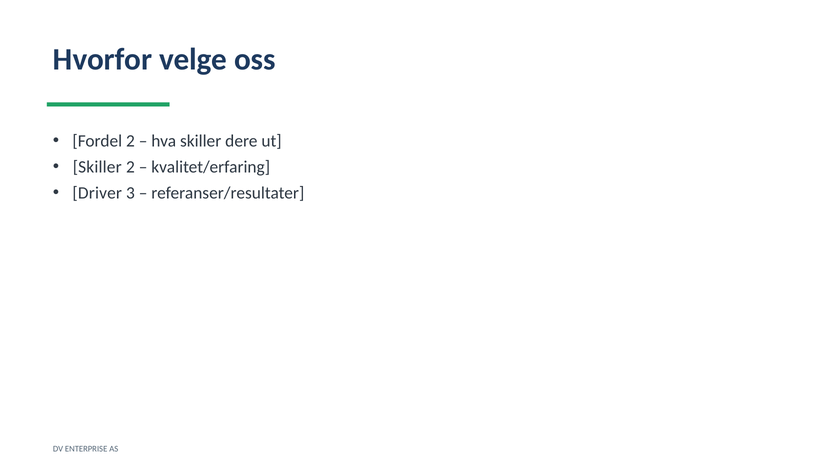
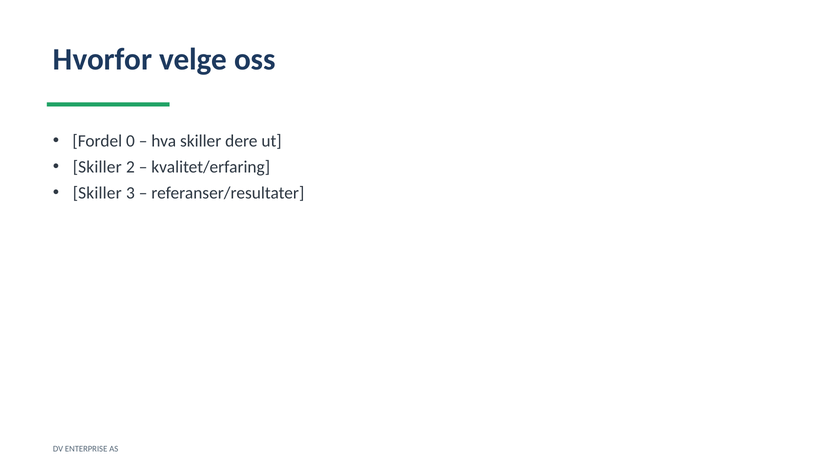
Fordel 2: 2 -> 0 (130, 141)
Driver: Driver -> Skiller (97, 193)
